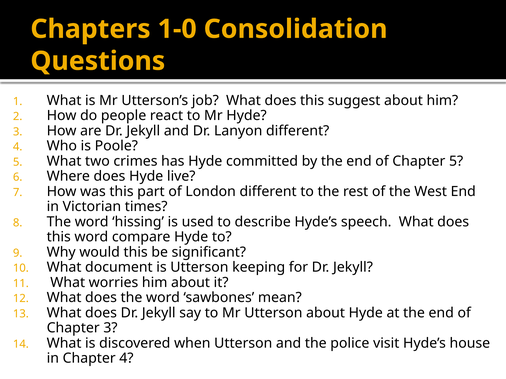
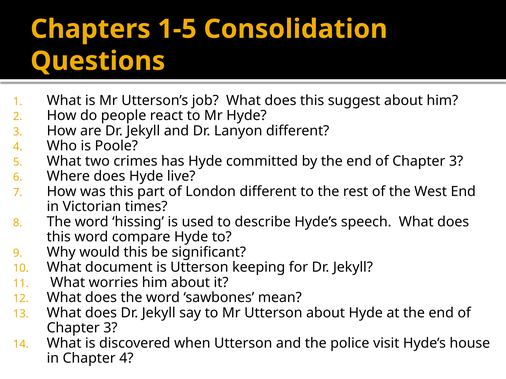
1-0: 1-0 -> 1-5 (177, 29)
5: 5 -> 3 (456, 161)
